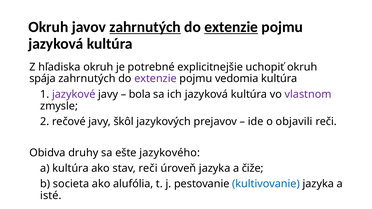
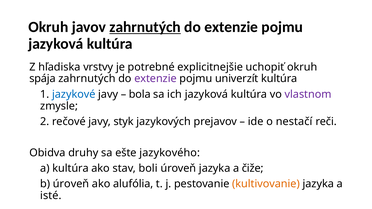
extenzie underline: present -> none (231, 27)
hľadiska okruh: okruh -> vrstvy (98, 67)
vedomia: vedomia -> univerzít (237, 79)
jazykové colour: purple -> blue (74, 94)
škôl: škôl -> styk (124, 122)
objavili: objavili -> nestačí (294, 122)
stav reči: reči -> boli (148, 168)
b societa: societa -> úroveň (71, 184)
kultivovanie colour: blue -> orange (266, 184)
